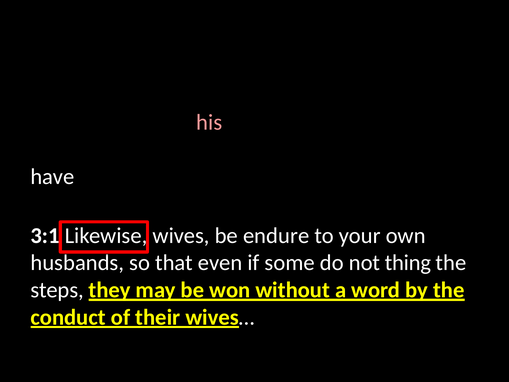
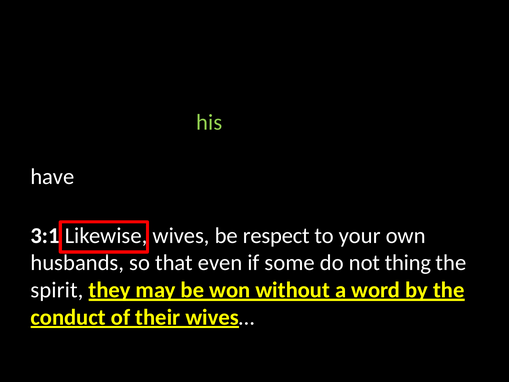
his colour: pink -> light green (209, 122)
endure: endure -> respect (276, 235)
steps: steps -> spirit (57, 290)
